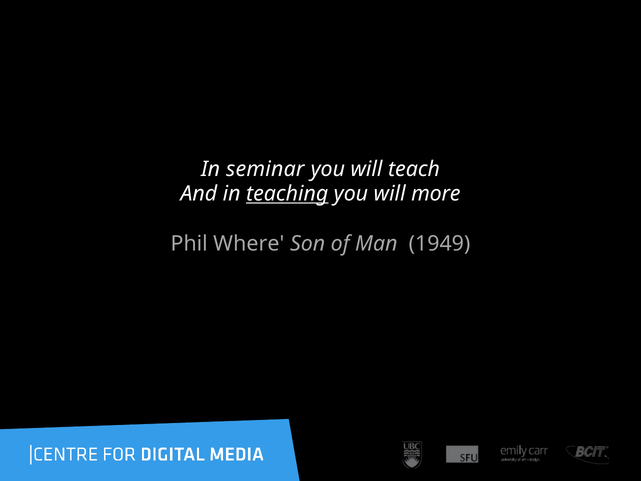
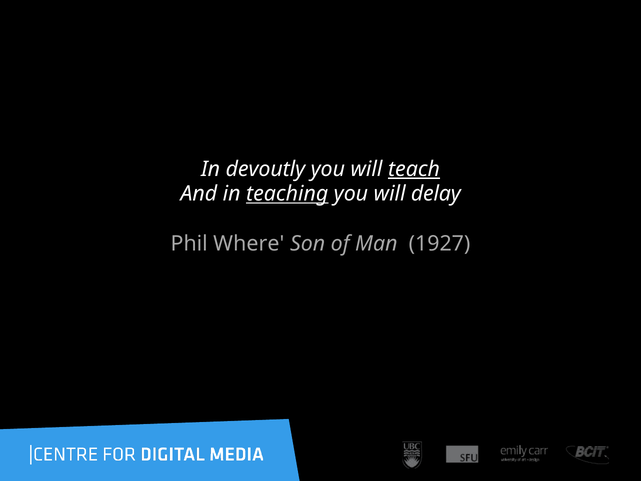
seminar: seminar -> devoutly (265, 169)
teach underline: none -> present (414, 169)
more: more -> delay (436, 194)
1949: 1949 -> 1927 (440, 243)
